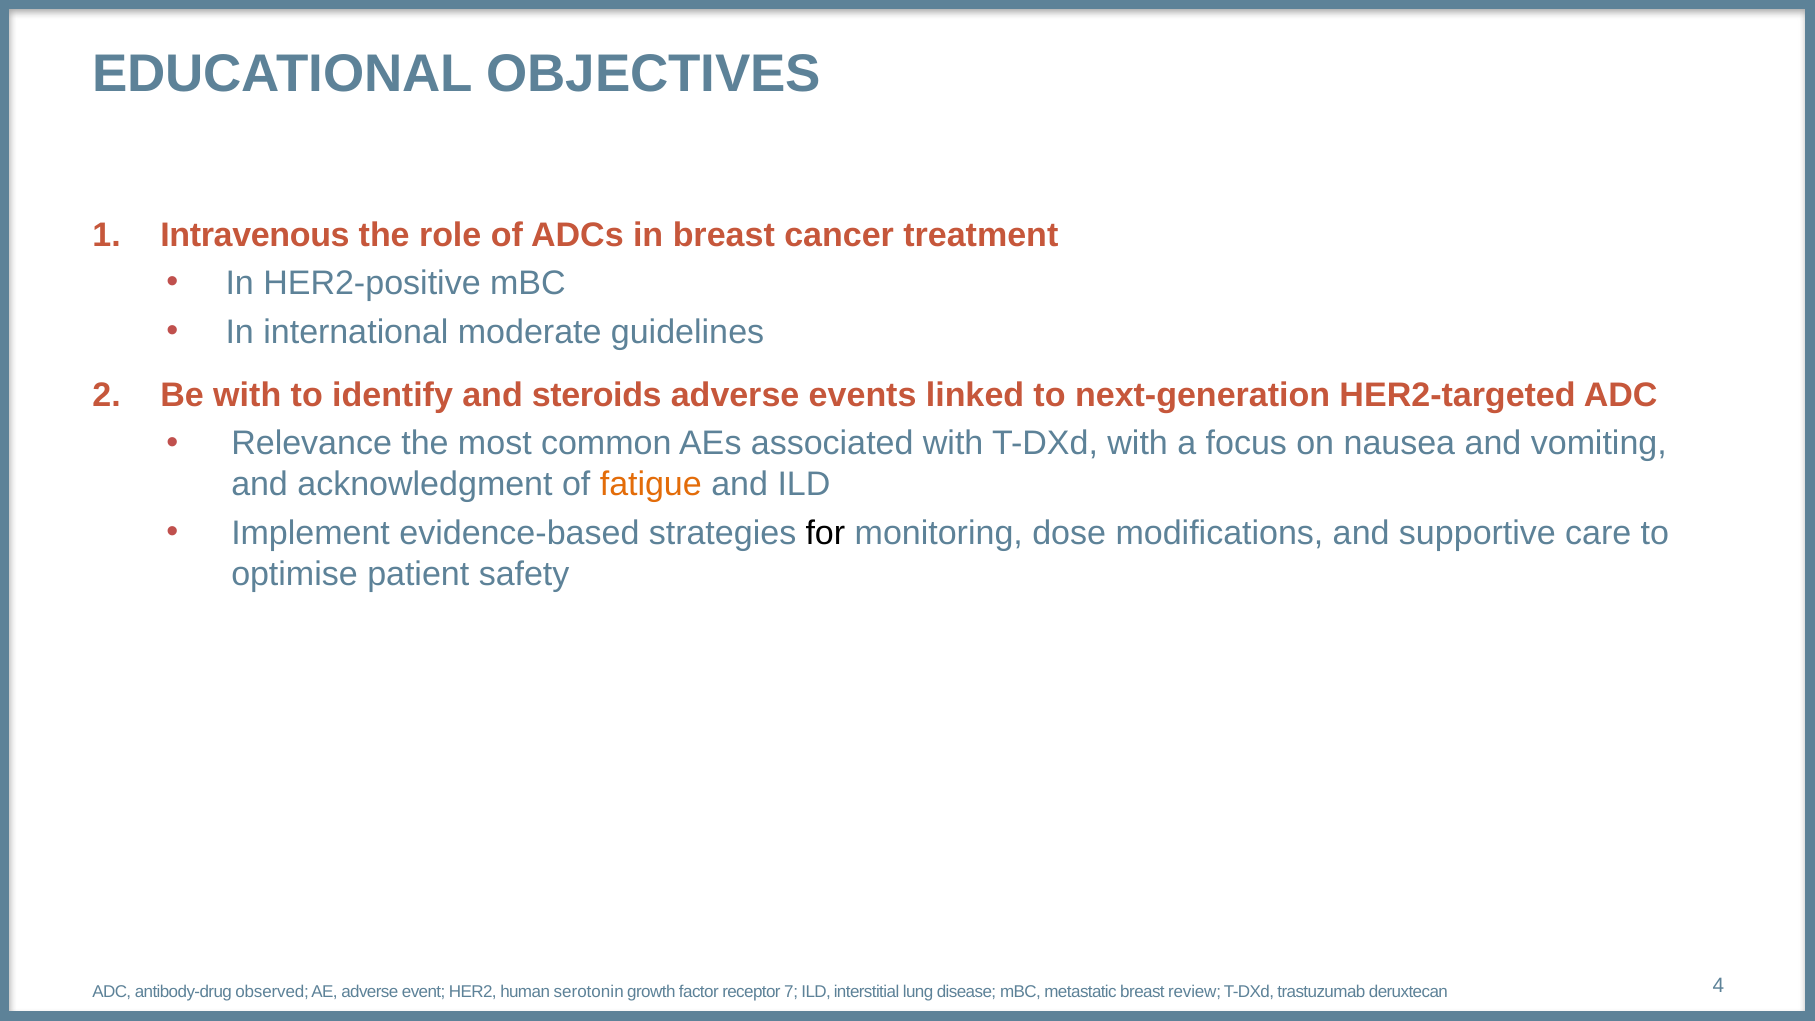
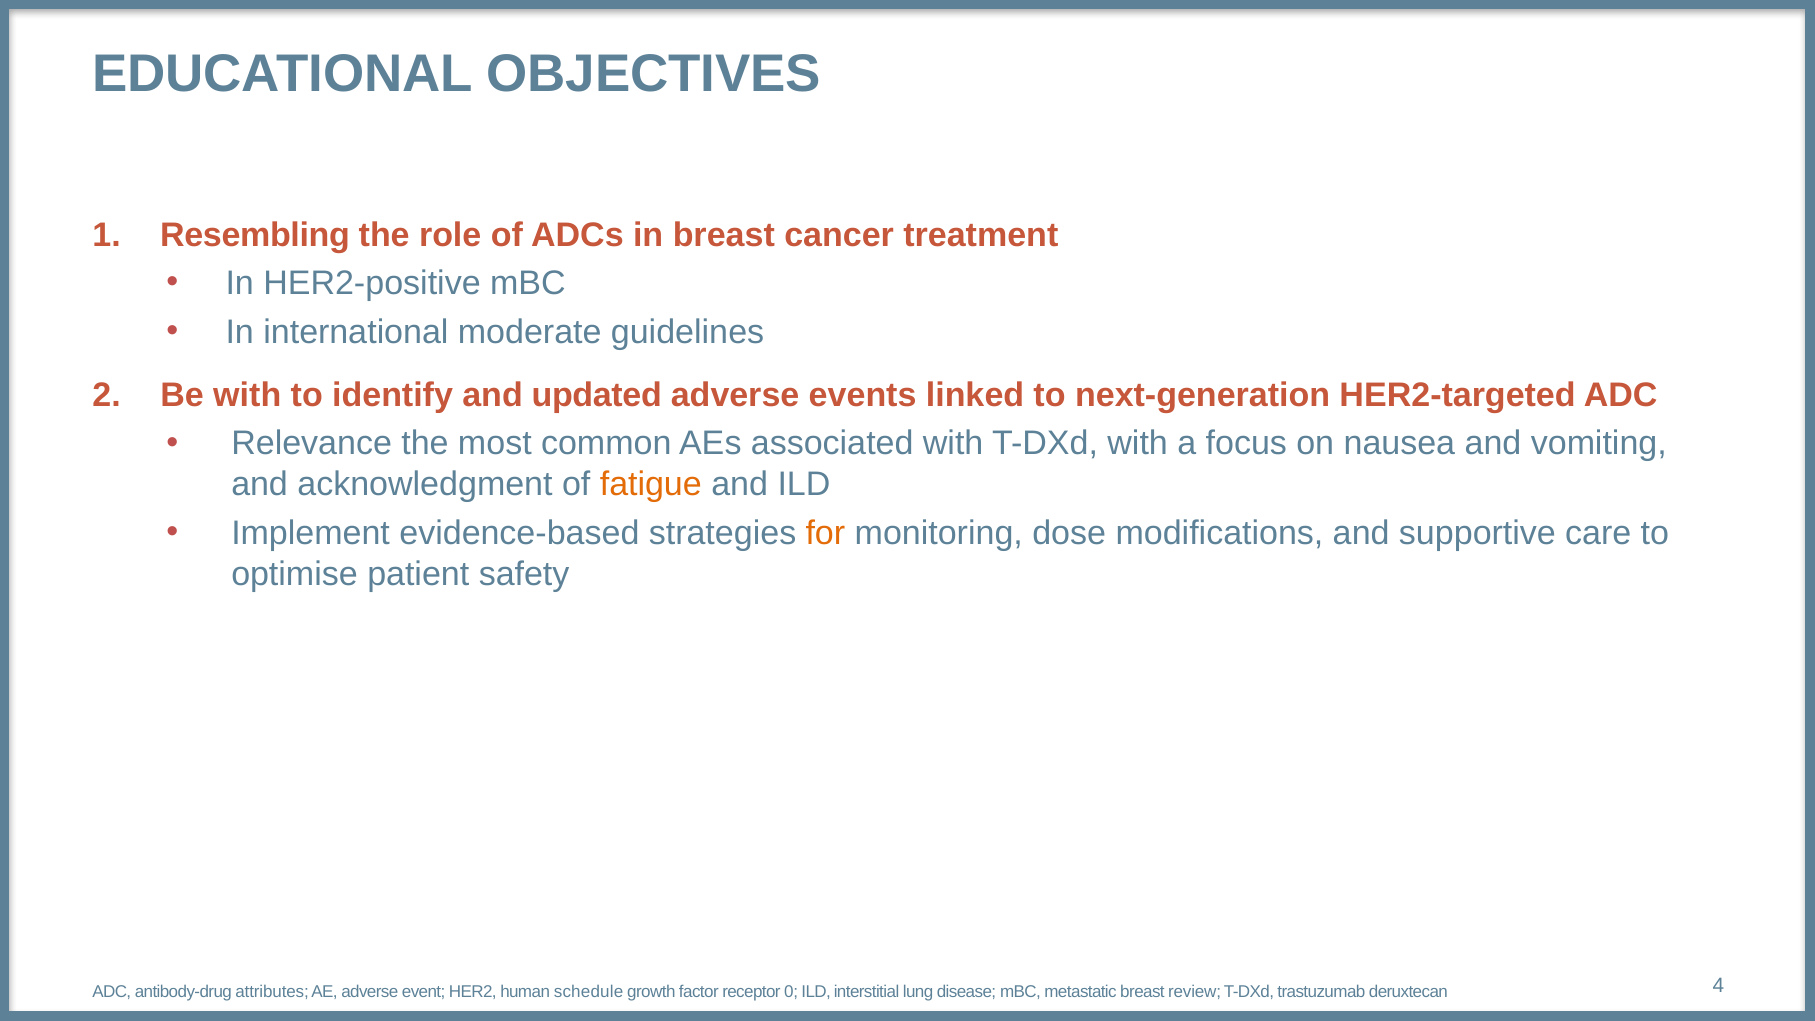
Intravenous: Intravenous -> Resembling (255, 235)
steroids: steroids -> updated (597, 395)
for colour: black -> orange (825, 533)
observed: observed -> attributes (272, 992)
serotonin: serotonin -> schedule (589, 992)
7: 7 -> 0 (791, 992)
